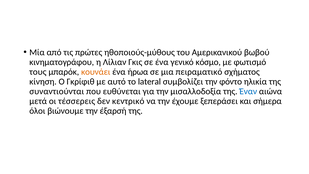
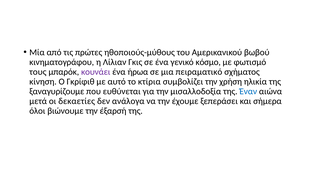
κουνάει colour: orange -> purple (96, 72)
lateral: lateral -> κτίρια (149, 81)
φόντο: φόντο -> χρήση (231, 81)
συναντιούνται: συναντιούνται -> ξαναγυρίζουμε (57, 91)
τέσσερεις: τέσσερεις -> δεκαετίες (77, 101)
κεντρικό: κεντρικό -> ανάλογα (128, 101)
